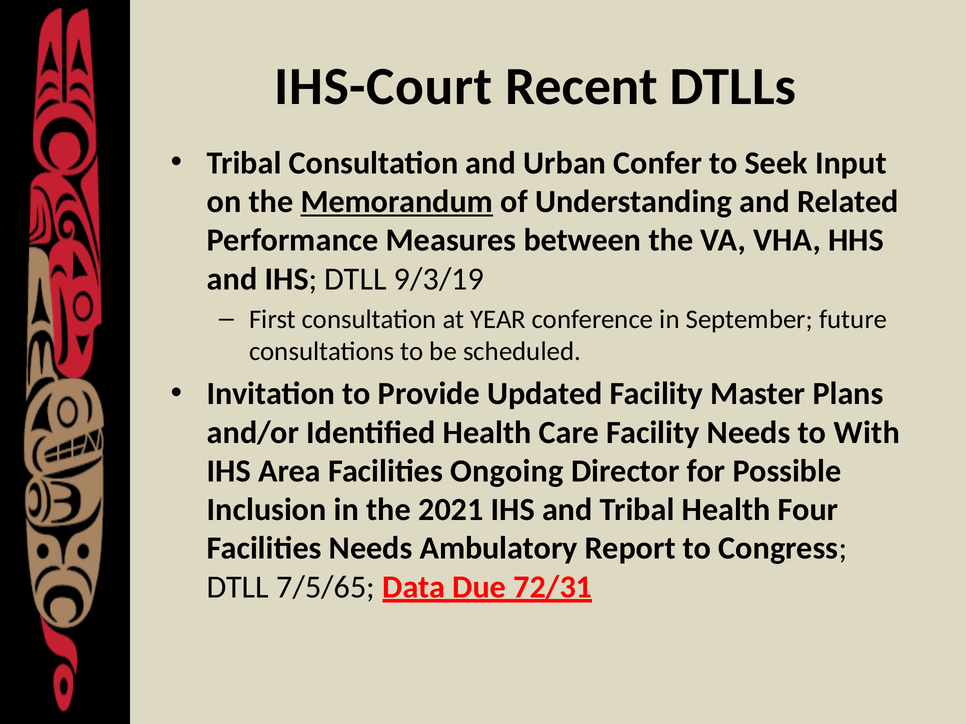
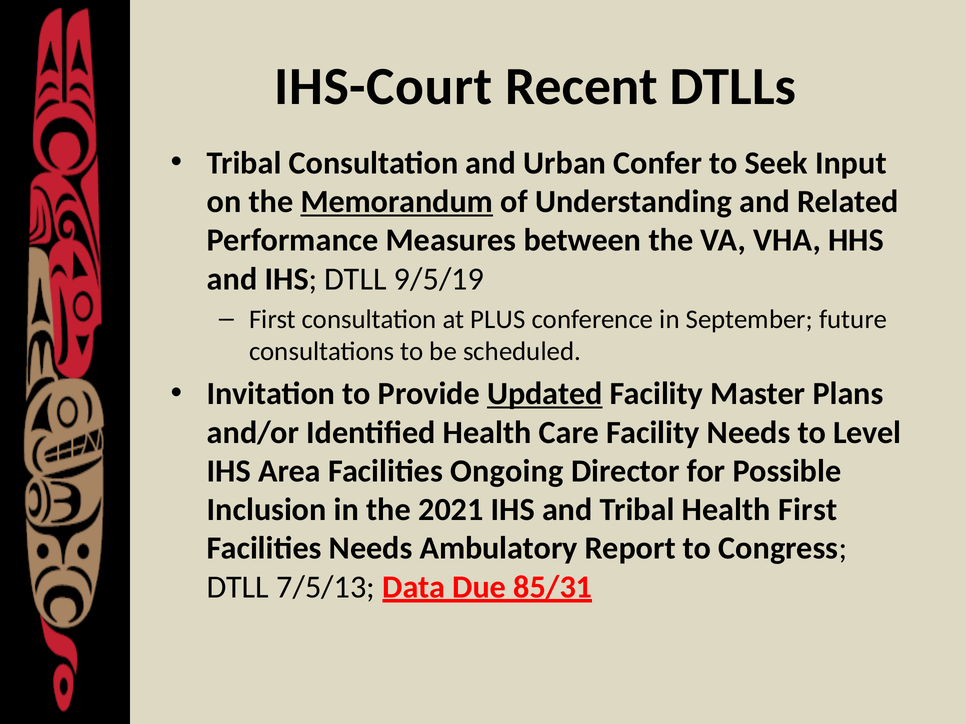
9/3/19: 9/3/19 -> 9/5/19 (439, 279)
YEAR: YEAR -> PLUS (498, 320)
Updated underline: none -> present (545, 394)
With: With -> Level (867, 433)
Health Four: Four -> First (808, 510)
7/5/65: 7/5/65 -> 7/5/13 (326, 587)
72/31: 72/31 -> 85/31 (553, 587)
